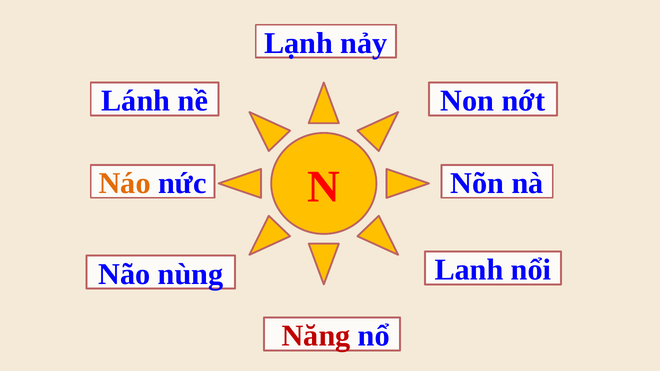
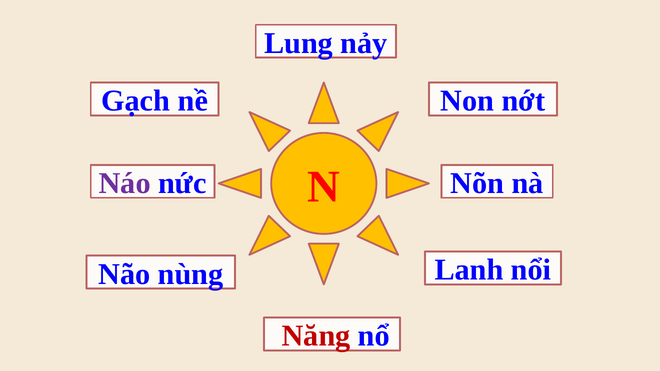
Lạnh: Lạnh -> Lung (299, 43)
Lánh: Lánh -> Gạch (136, 101)
Náo colour: orange -> purple (125, 184)
